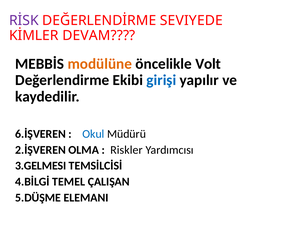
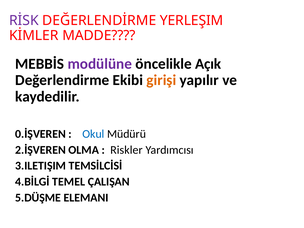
SEVIYEDE: SEVIYEDE -> YERLEŞIM (192, 21)
DEVAM: DEVAM -> MADDE (99, 36)
modülüne colour: orange -> purple (100, 64)
Volt: Volt -> Açık (208, 64)
girişi colour: blue -> orange (161, 80)
6.İŞVEREN: 6.İŞVEREN -> 0.İŞVEREN (41, 134)
3.GELMESI: 3.GELMESI -> 3.ILETIŞIM (41, 166)
